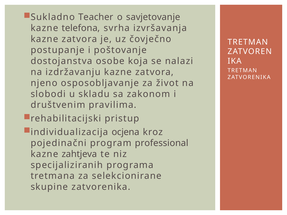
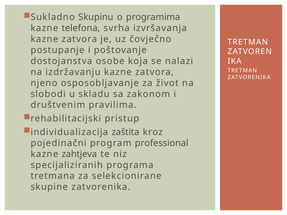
Teacher: Teacher -> Skupinu (96, 17)
savjetovanje: savjetovanje -> programima (153, 17)
ocjena: ocjena -> zaštita (126, 132)
